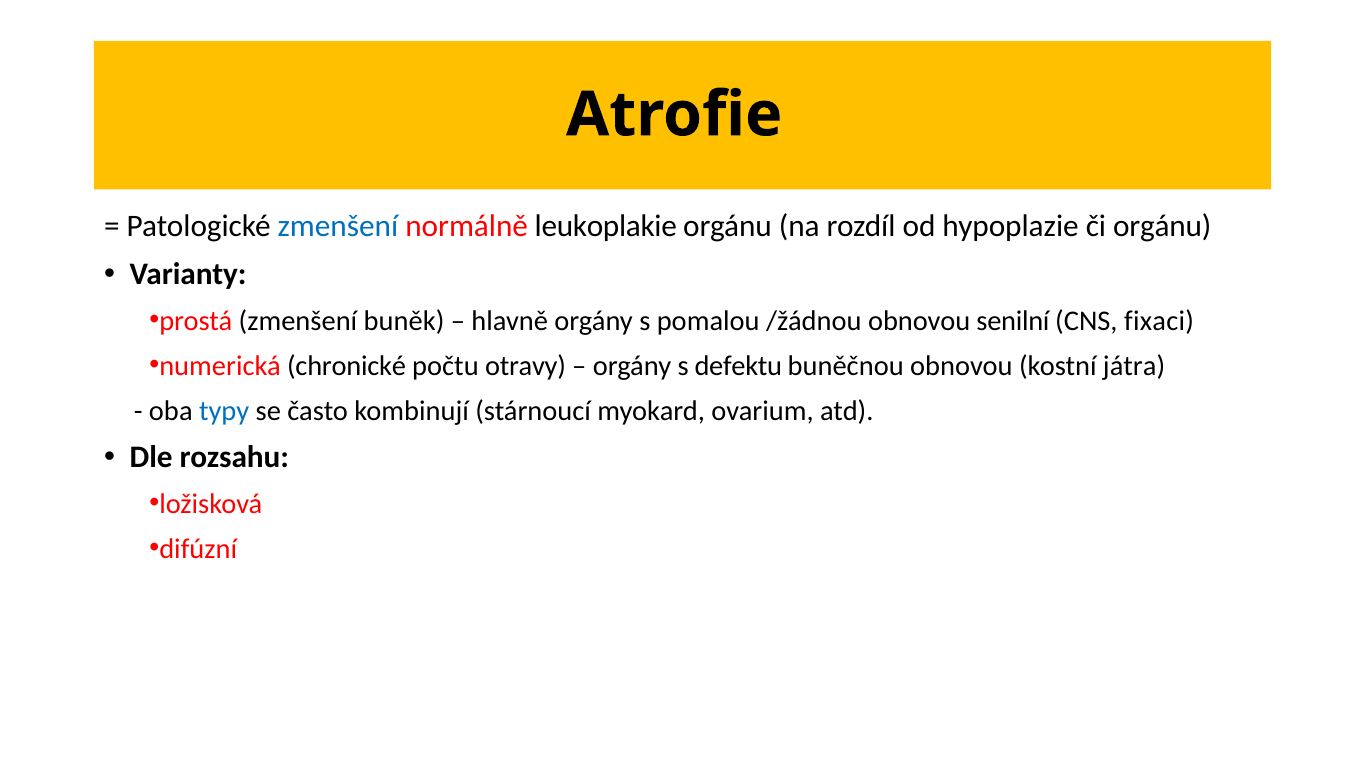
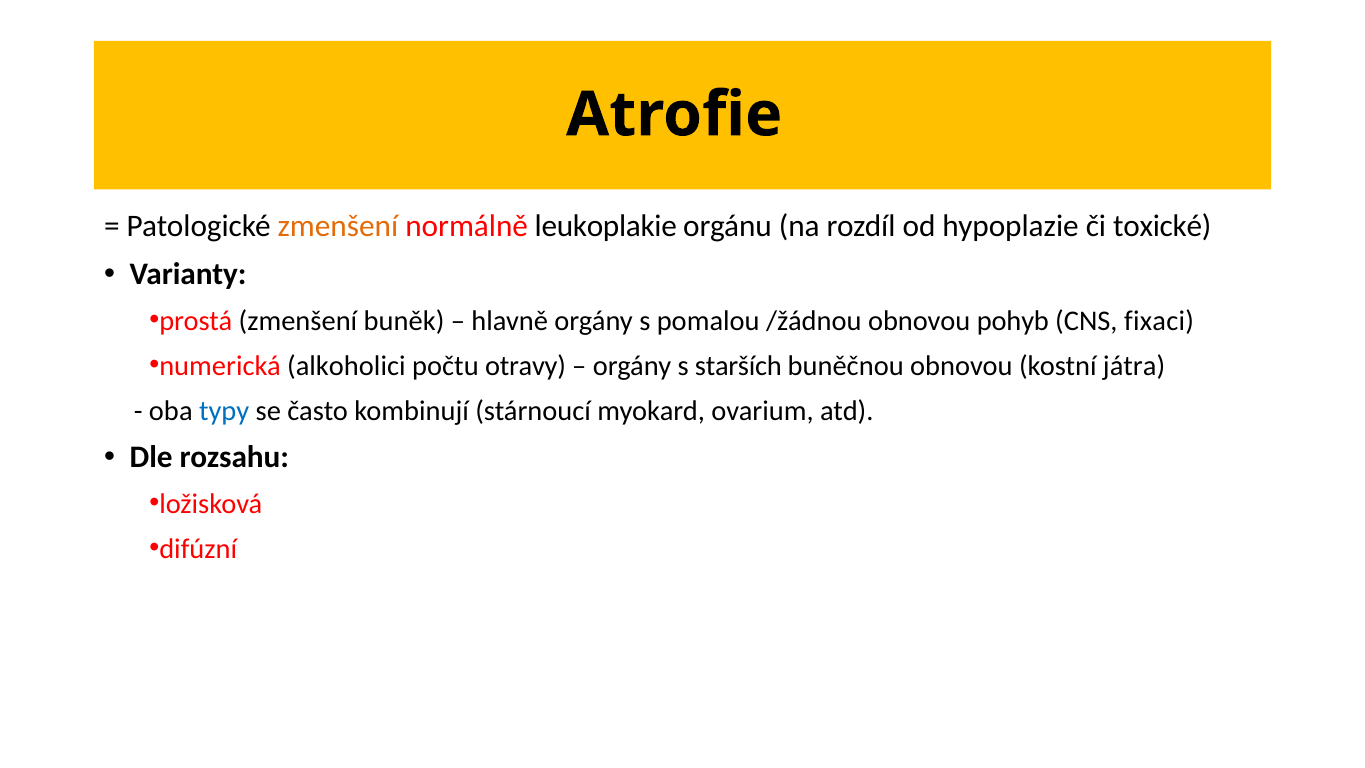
zmenšení colour: blue -> orange (338, 226)
či orgánu: orgánu -> toxické (1162, 226)
senilní: senilní -> pohyb (1013, 321)
chronické: chronické -> alkoholici (346, 366)
defektu: defektu -> starších (738, 366)
